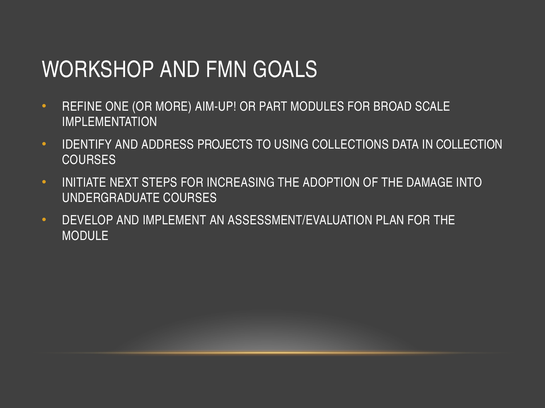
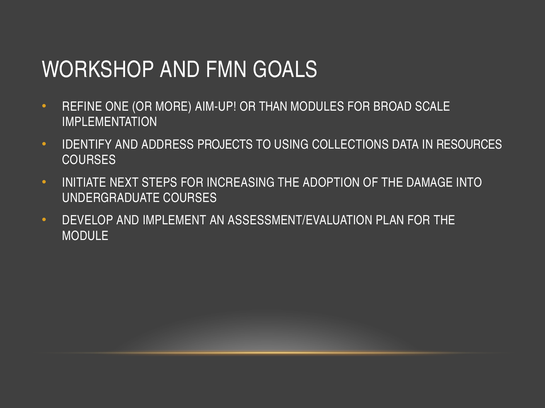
PART: PART -> THAN (273, 107)
COLLECTION: COLLECTION -> RESOURCES (469, 145)
